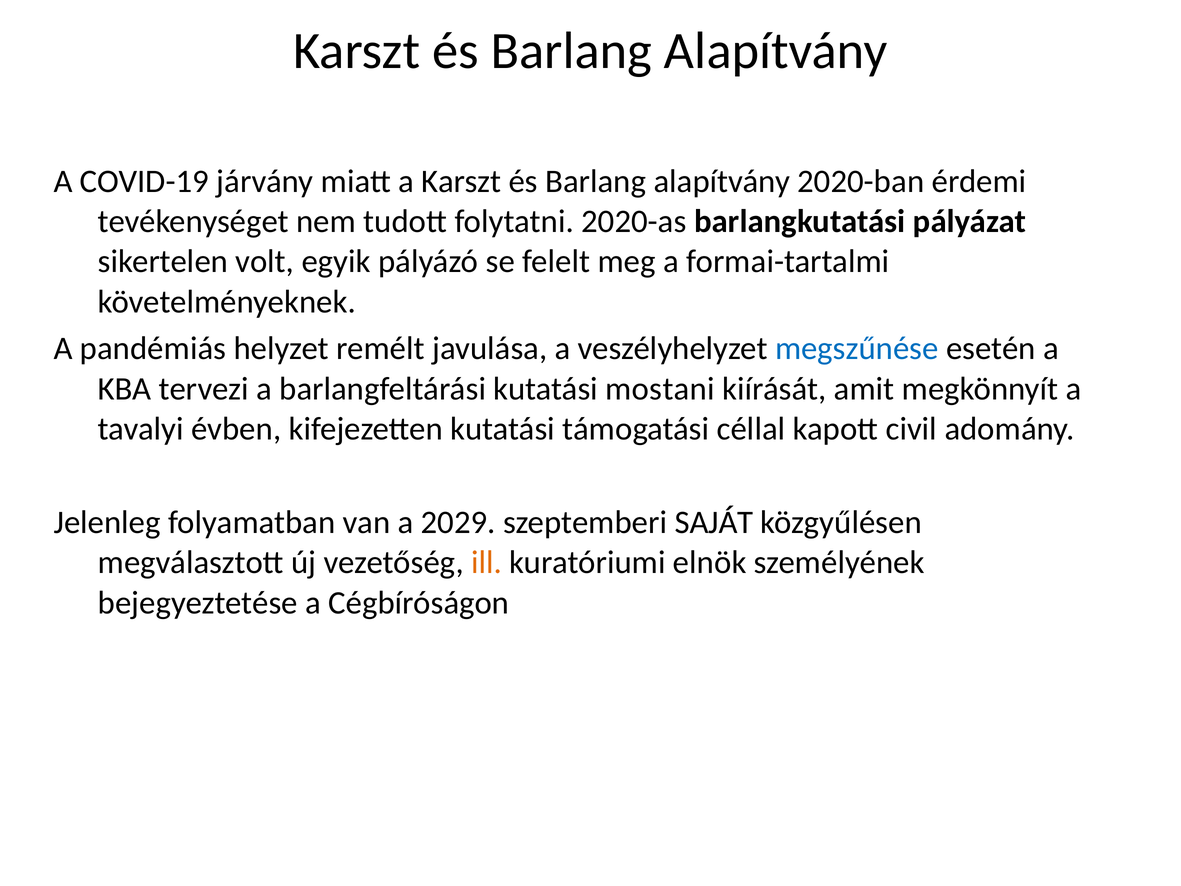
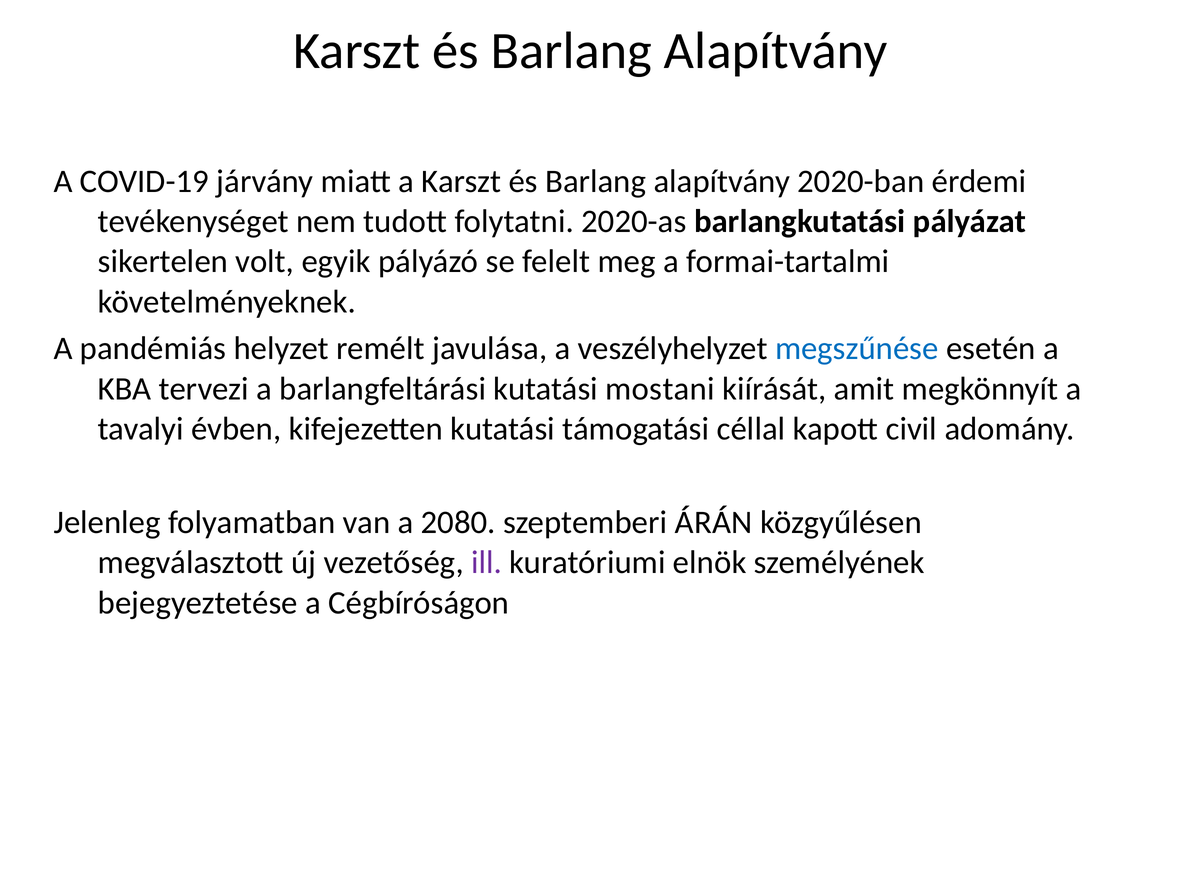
2029: 2029 -> 2080 (458, 522)
SAJÁT: SAJÁT -> ÁRÁN (714, 522)
ill colour: orange -> purple (487, 562)
